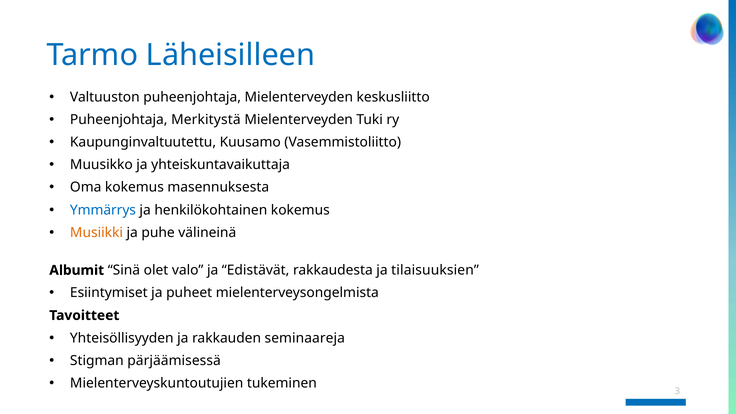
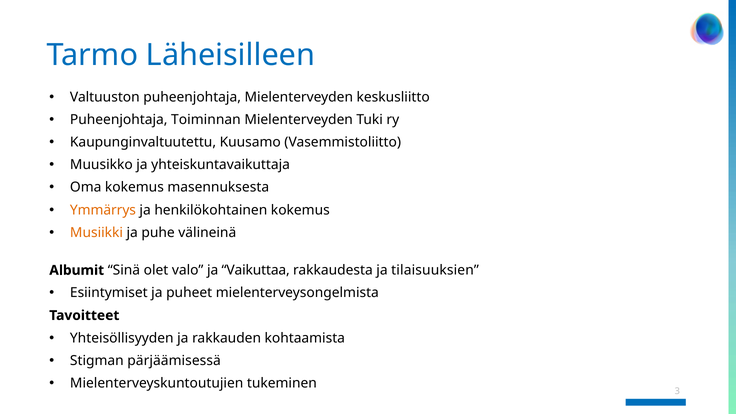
Merkitystä: Merkitystä -> Toiminnan (206, 120)
Ymmärrys colour: blue -> orange (103, 210)
Edistävät: Edistävät -> Vaikuttaa (256, 270)
seminaareja: seminaareja -> kohtaamista (305, 338)
